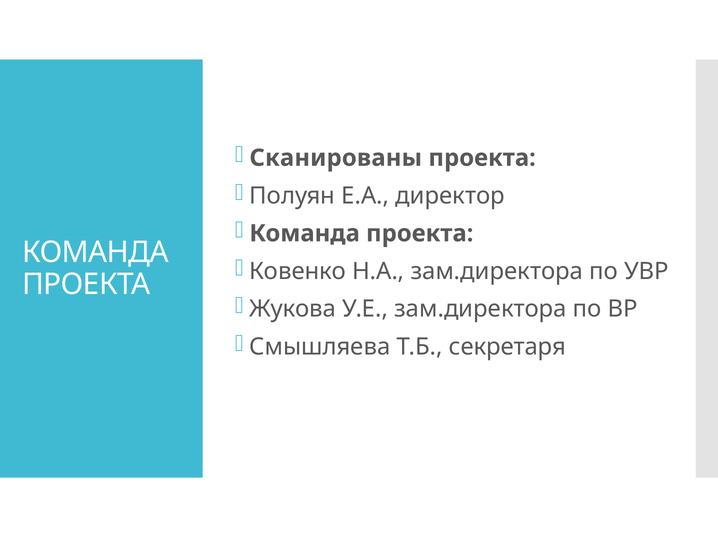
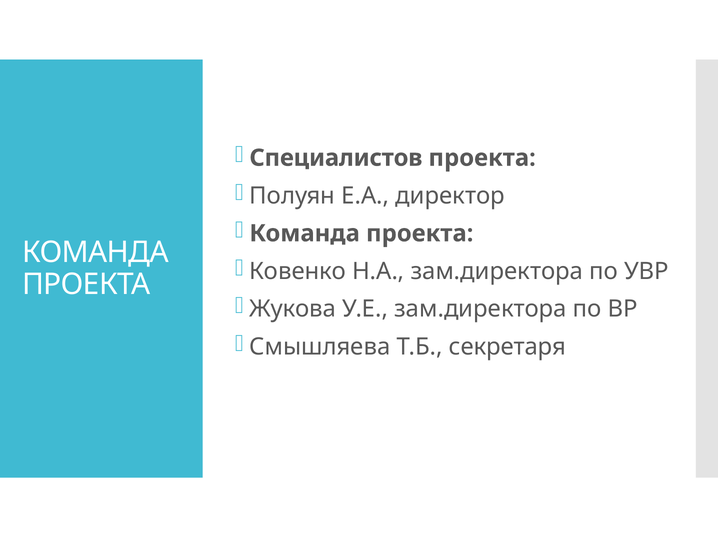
Сканированы: Сканированы -> Специалистов (336, 158)
